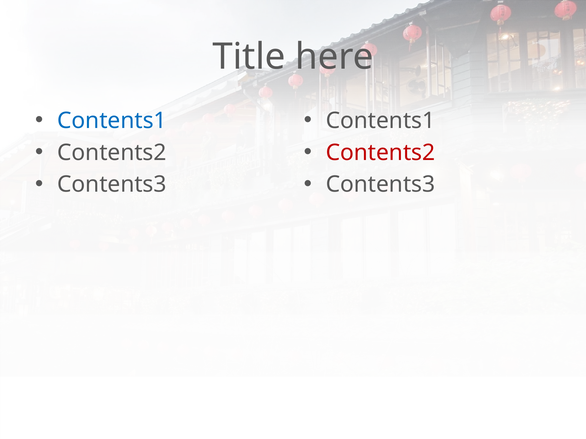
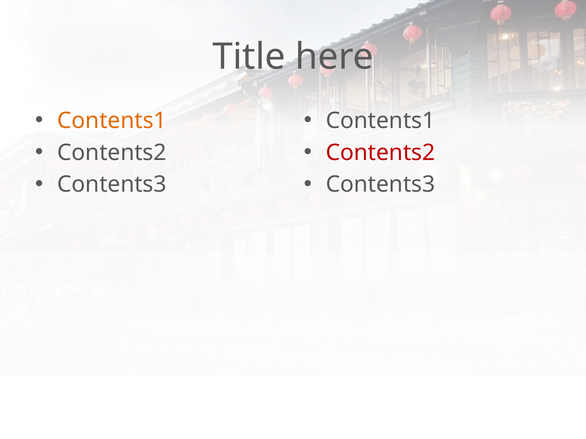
Contents1 colour: blue -> orange (112, 121)
